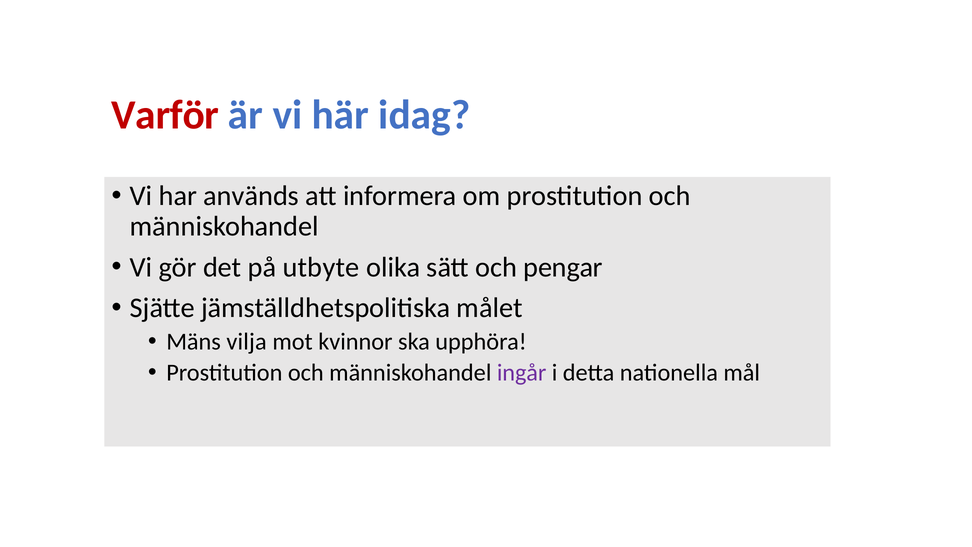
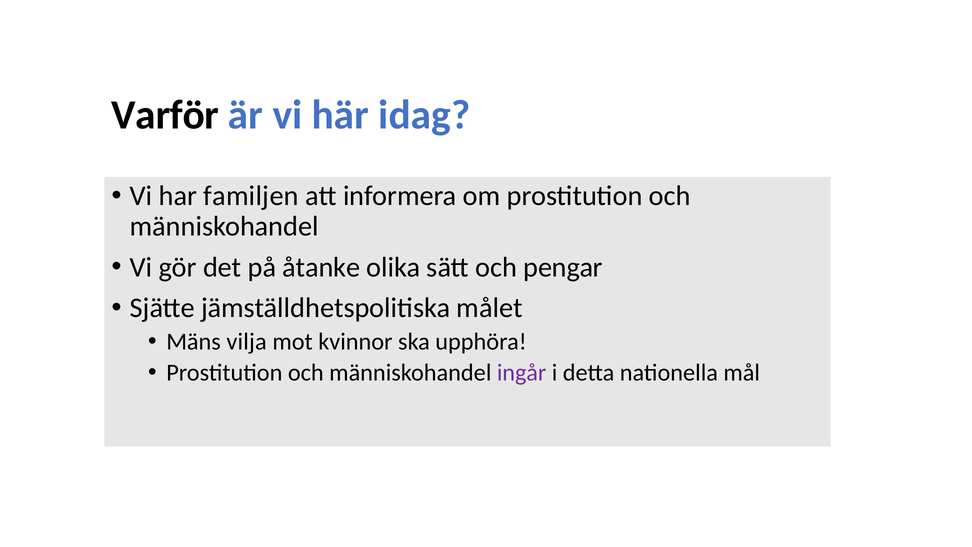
Varför colour: red -> black (165, 115)
används: används -> familjen (251, 196)
utbyte: utbyte -> åtanke (321, 267)
